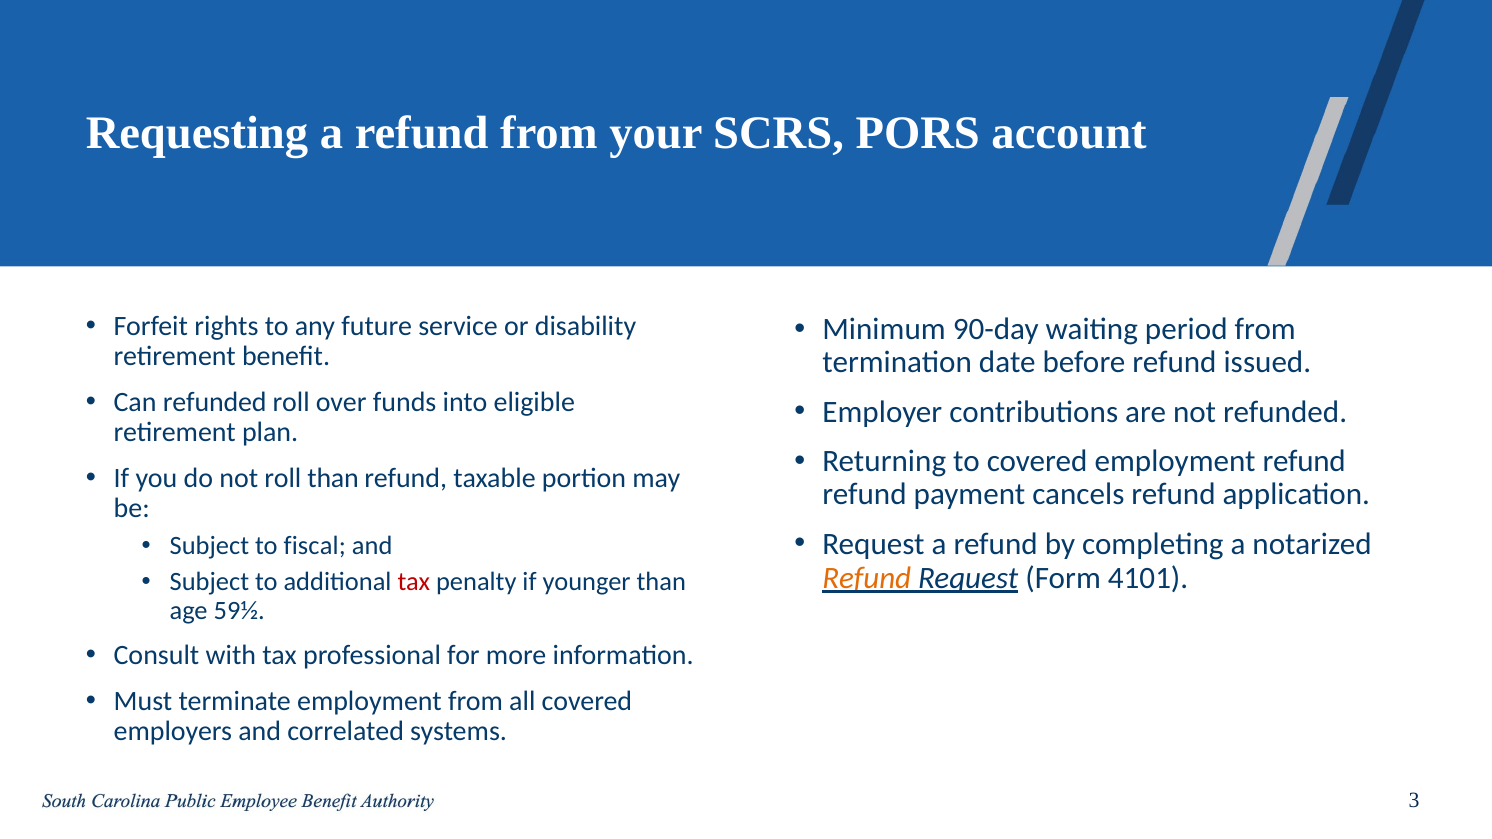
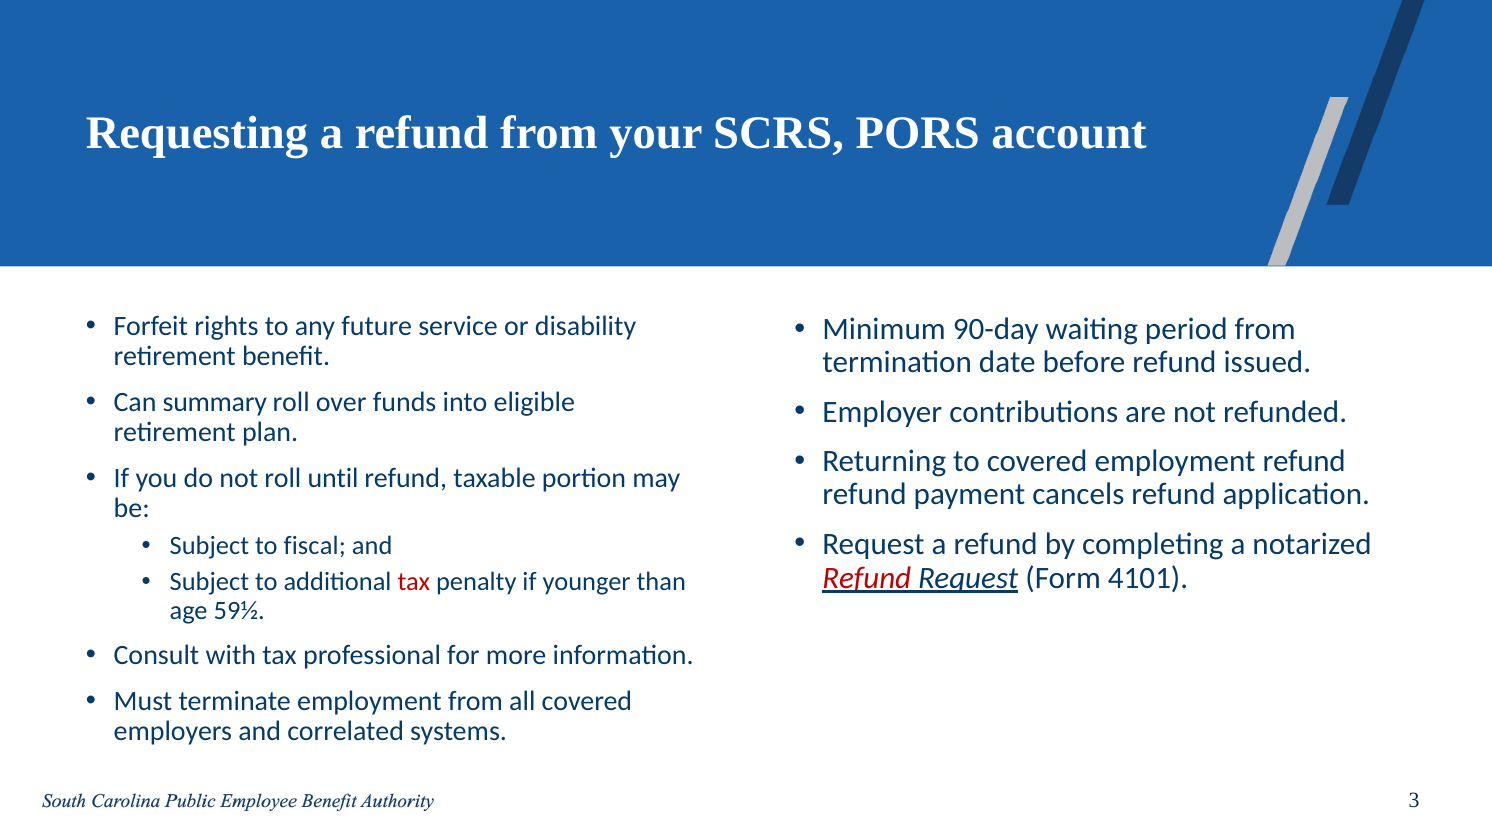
Can refunded: refunded -> summary (215, 403)
roll than: than -> until (333, 479)
Refund colour: orange -> red (867, 578)
